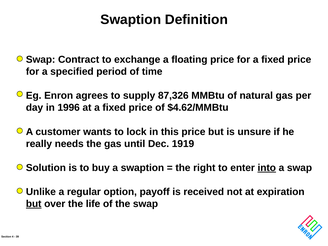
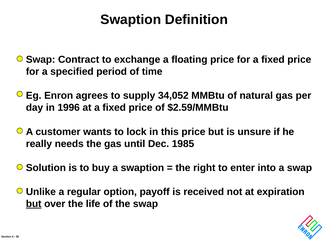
87,326: 87,326 -> 34,052 (173, 96)
$4.62/MMBtu: $4.62/MMBtu -> $2.59/MMBtu (198, 108)
1919: 1919 -> 1985 (183, 144)
into underline: present -> none (267, 168)
